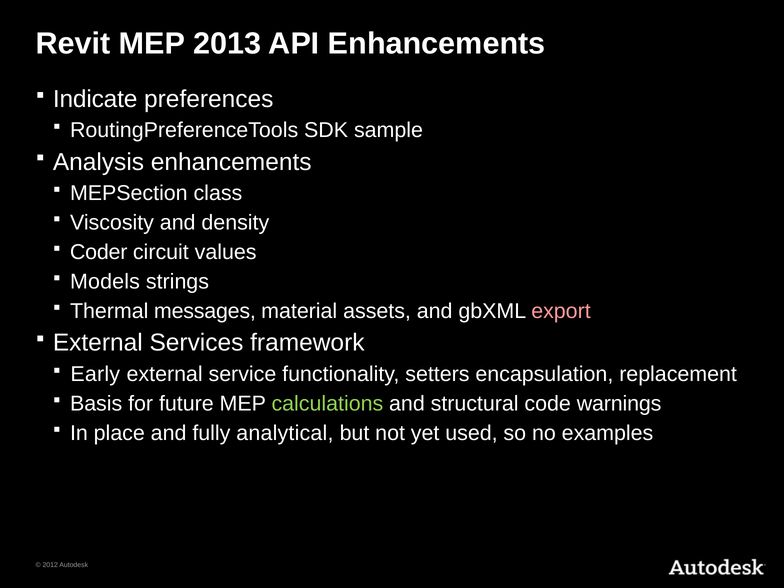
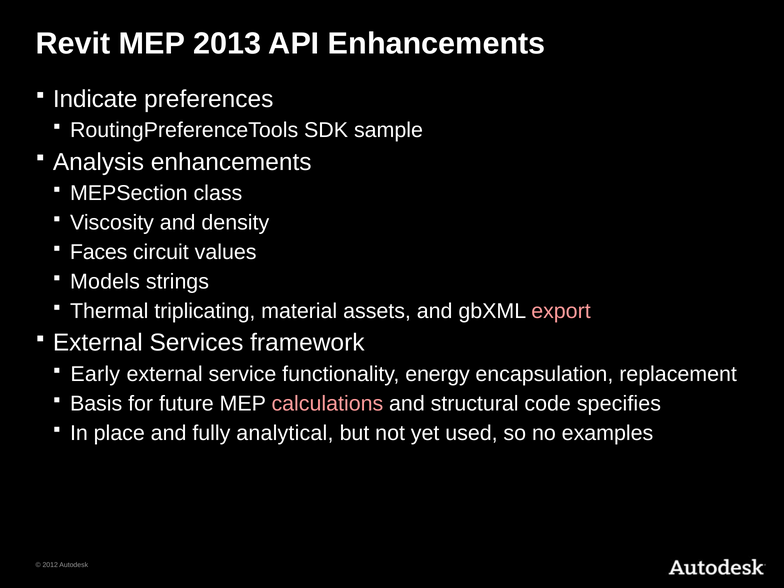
Coder: Coder -> Faces (99, 252)
messages: messages -> triplicating (205, 311)
setters: setters -> energy (438, 374)
calculations colour: light green -> pink (327, 404)
warnings: warnings -> specifies (619, 404)
